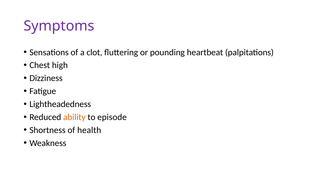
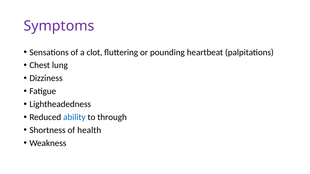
high: high -> lung (60, 65)
ability colour: orange -> blue (74, 117)
episode: episode -> through (112, 117)
